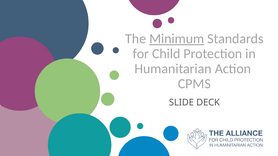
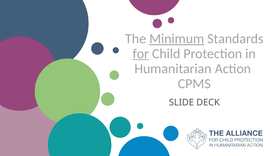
for underline: none -> present (141, 54)
